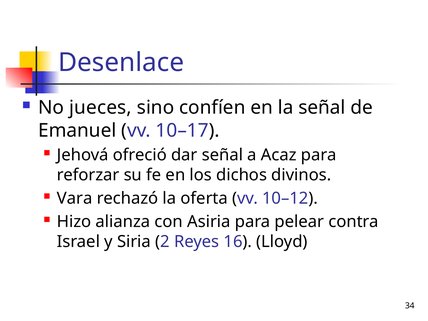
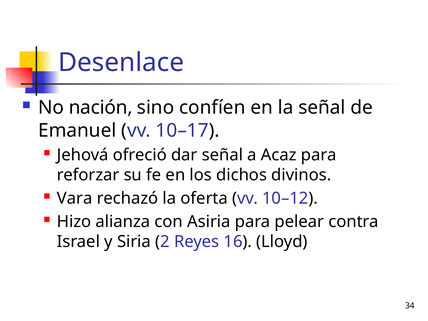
jueces: jueces -> nación (101, 108)
